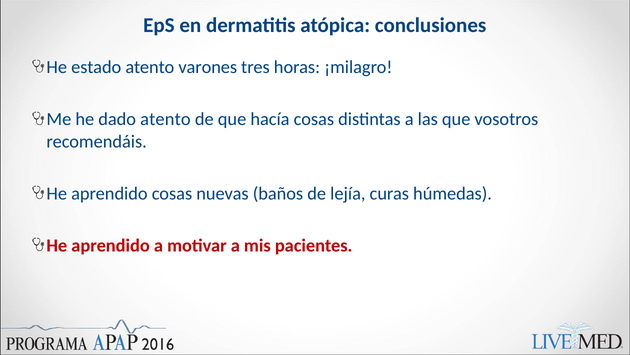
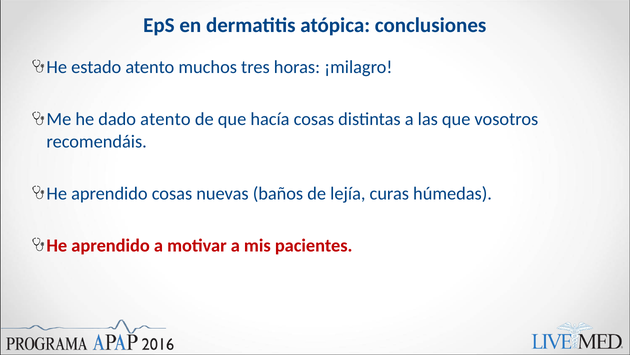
varones: varones -> muchos (208, 67)
